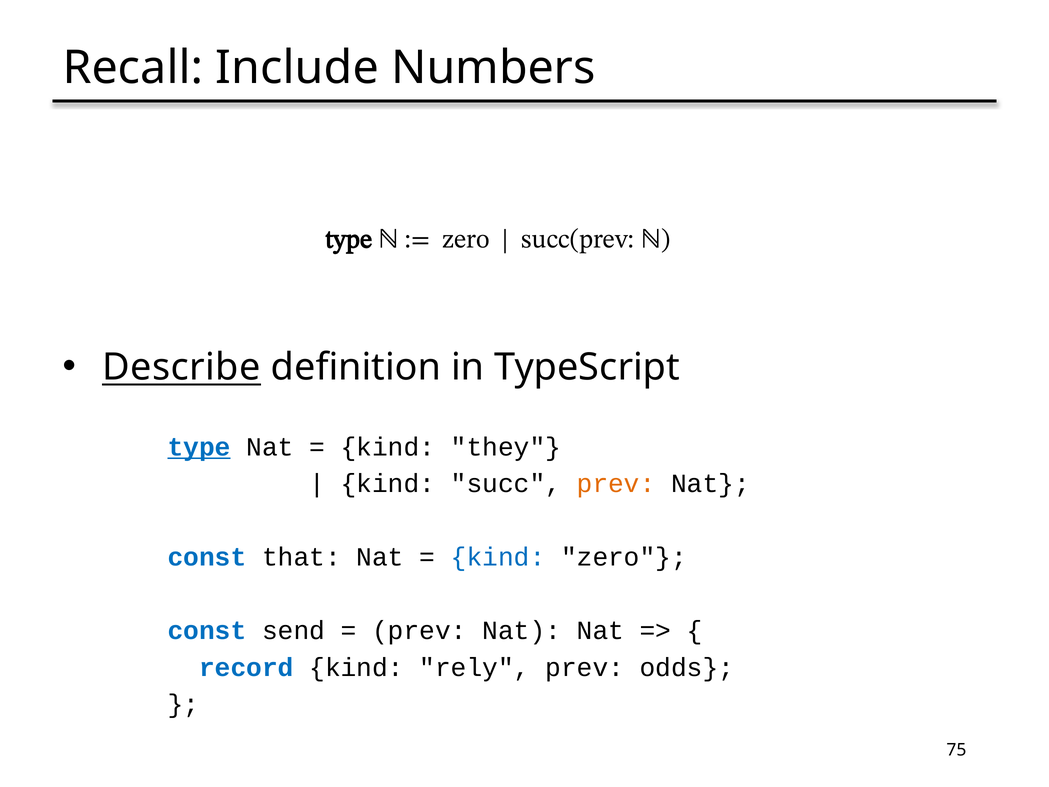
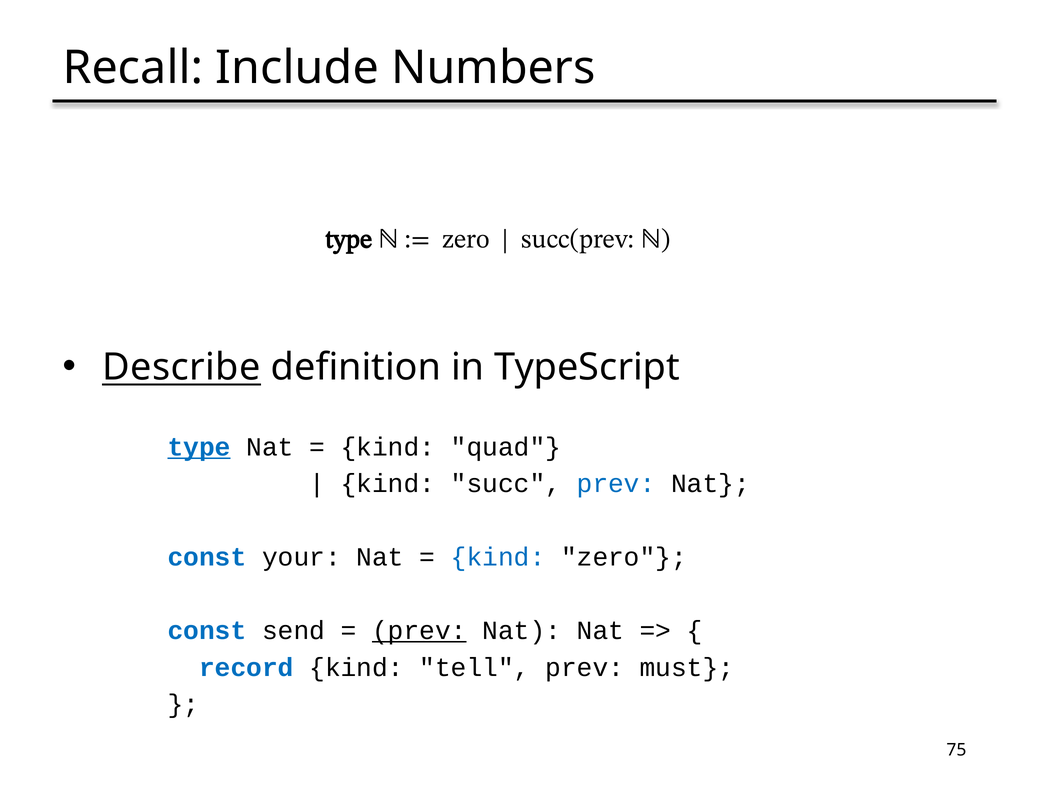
they: they -> quad (506, 447)
prev colour: orange -> blue (616, 484)
that: that -> your (301, 557)
prev underline: none -> present (419, 630)
rely: rely -> tell (475, 667)
odds: odds -> must (687, 667)
